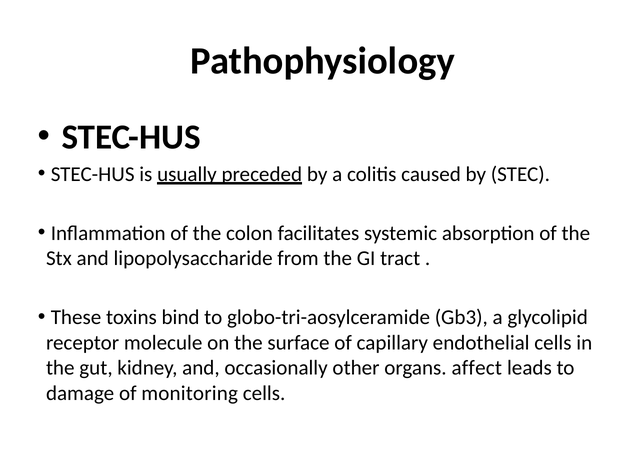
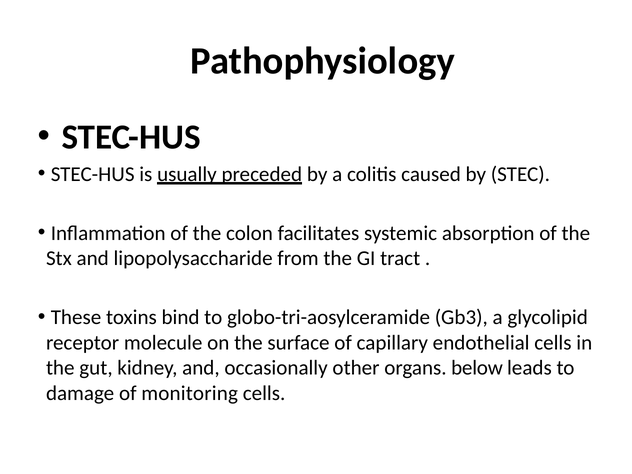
affect: affect -> below (477, 368)
